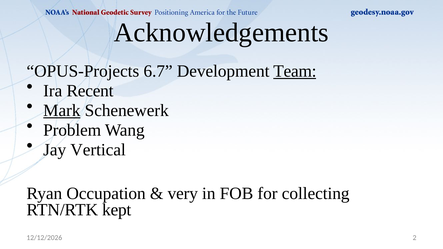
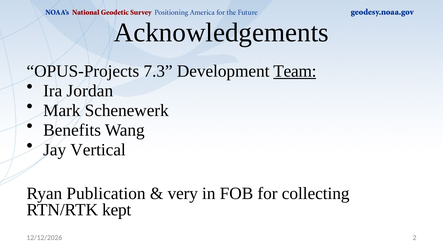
6.7: 6.7 -> 7.3 (158, 71)
Recent: Recent -> Jordan (90, 91)
Mark underline: present -> none (62, 111)
Problem: Problem -> Benefits (72, 130)
Occupation: Occupation -> Publication (106, 194)
